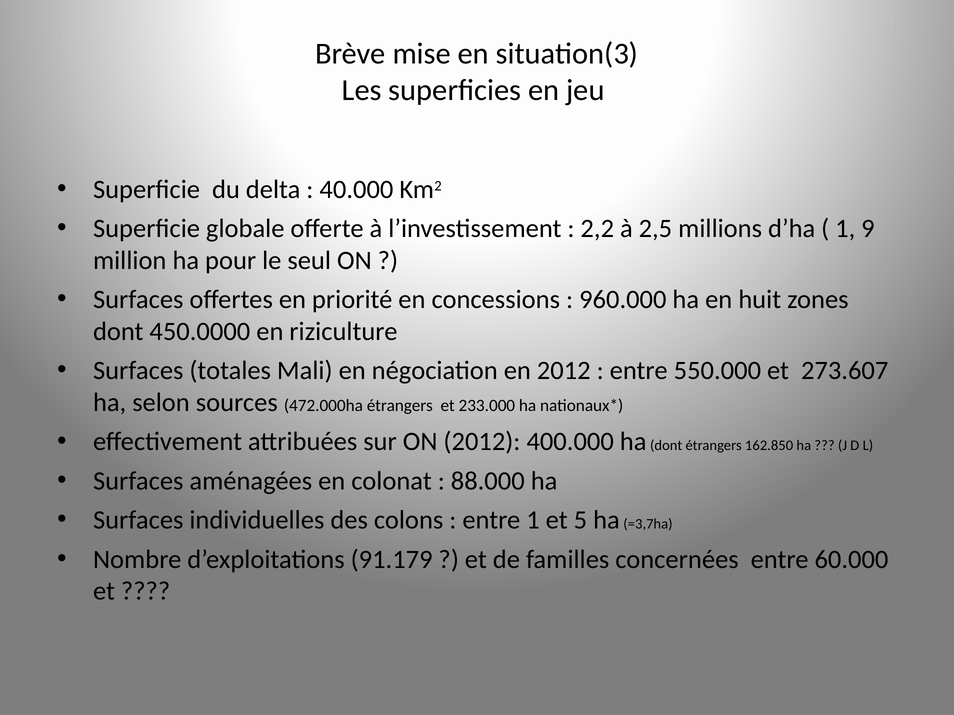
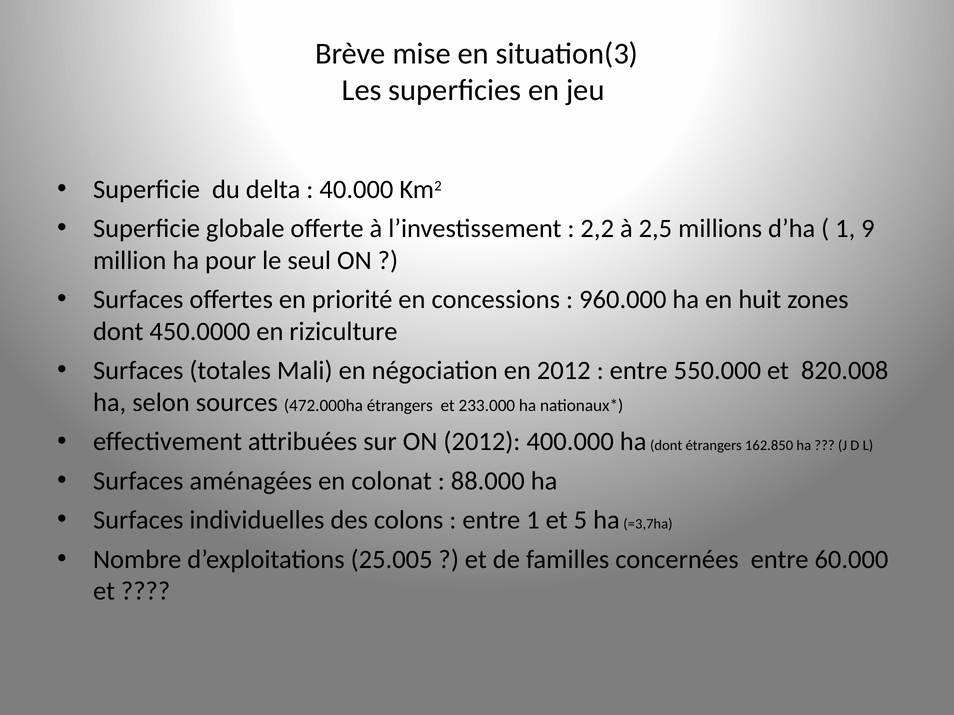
273.607: 273.607 -> 820.008 (845, 371)
91.179: 91.179 -> 25.005 (392, 560)
